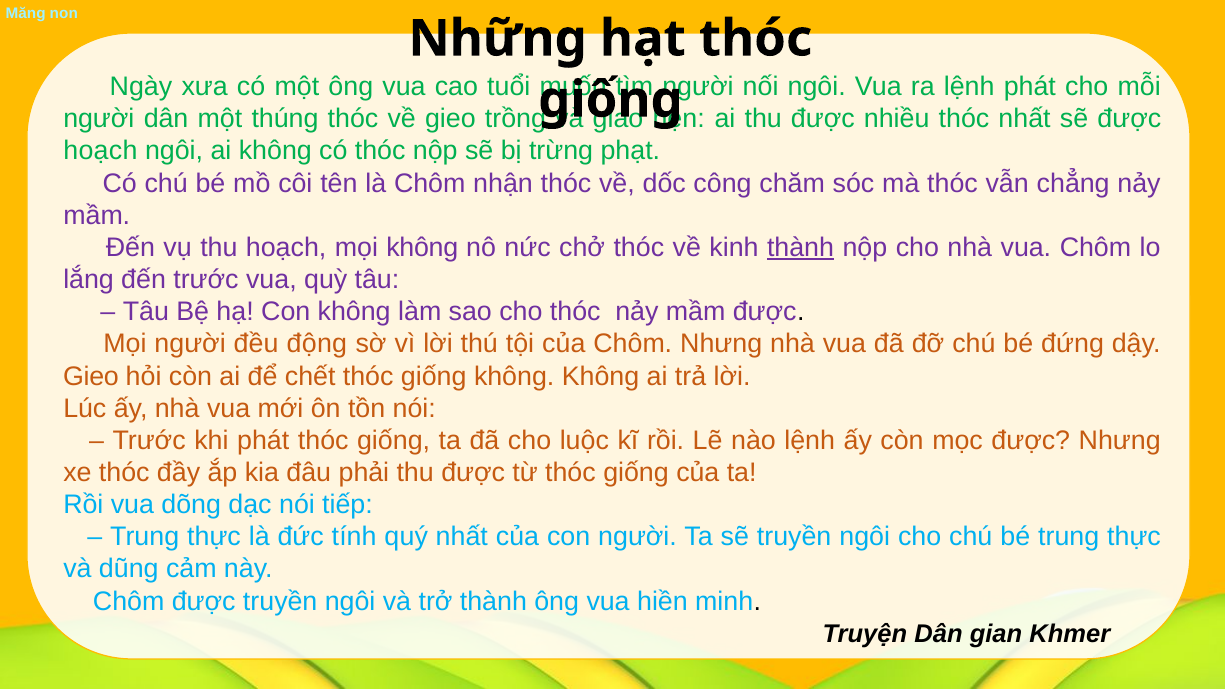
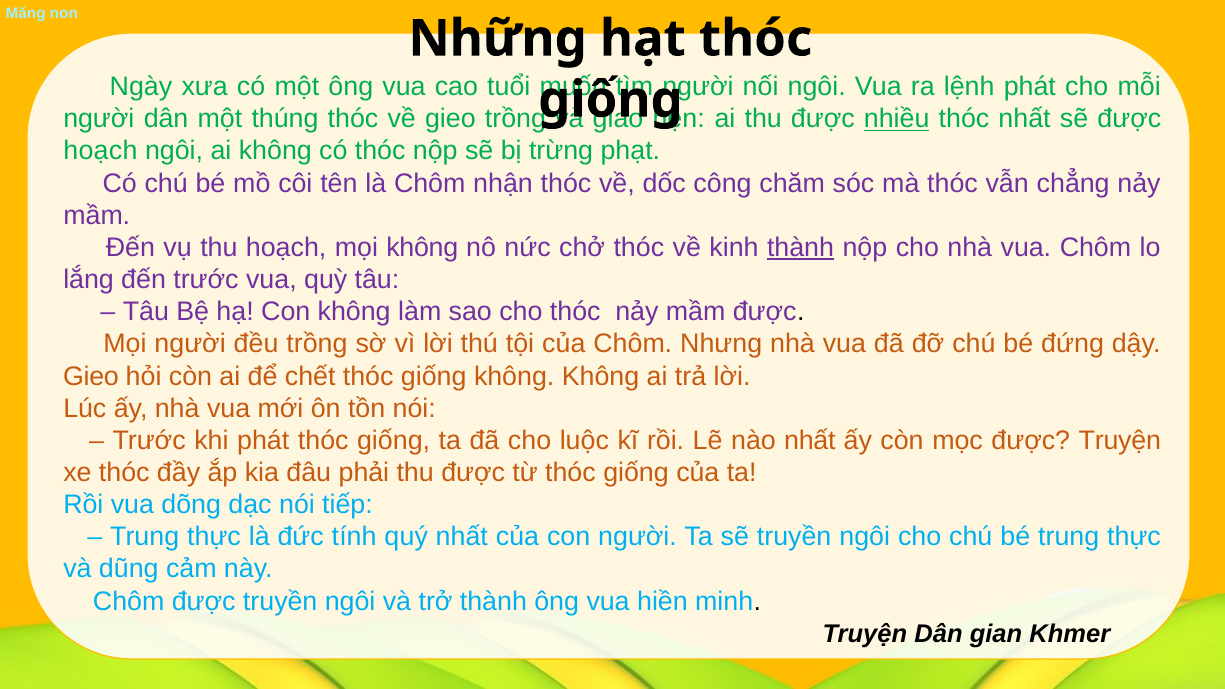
nhiều underline: none -> present (897, 119)
đều động: động -> trồng (317, 344)
nào lệnh: lệnh -> nhất (810, 441)
được Nhưng: Nhưng -> Truyện (1120, 441)
